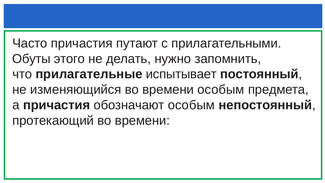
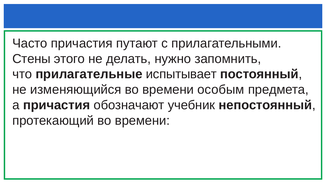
Обуты: Обуты -> Стены (31, 59)
обозначают особым: особым -> учебник (191, 105)
